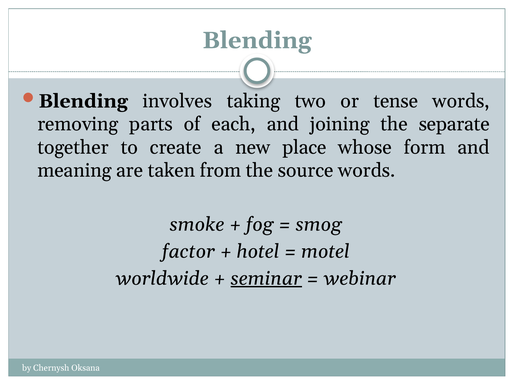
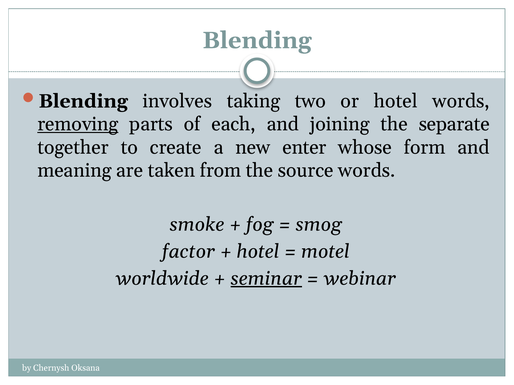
or tense: tense -> hotel (396, 101)
removing underline: none -> present (78, 124)
place: place -> enter (305, 148)
